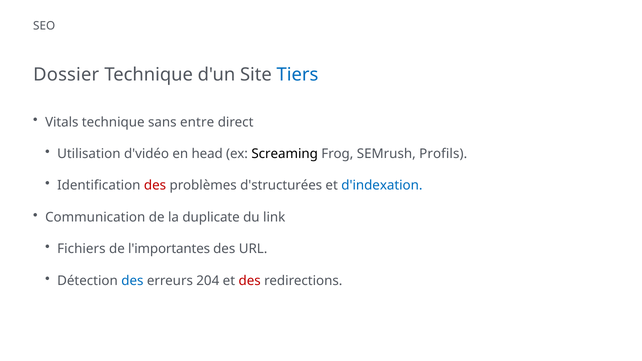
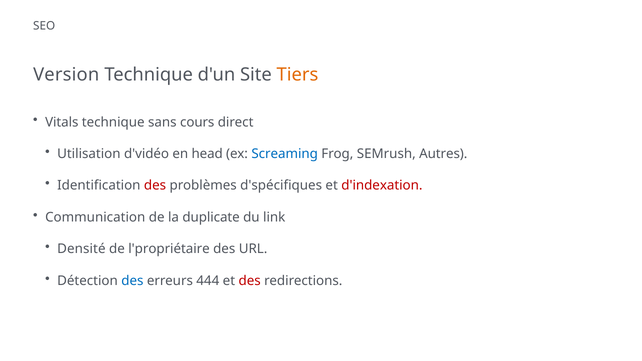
Dossier: Dossier -> Version (66, 75)
Tiers colour: blue -> orange (297, 75)
entre: entre -> cours (197, 122)
Screaming colour: black -> blue (285, 154)
Profils: Profils -> Autres (443, 154)
d'structurées: d'structurées -> d'spécifiques (281, 186)
d'indexation colour: blue -> red (382, 186)
Fichiers: Fichiers -> Densité (81, 249)
l'importantes: l'importantes -> l'propriétaire (169, 249)
204: 204 -> 444 (208, 281)
